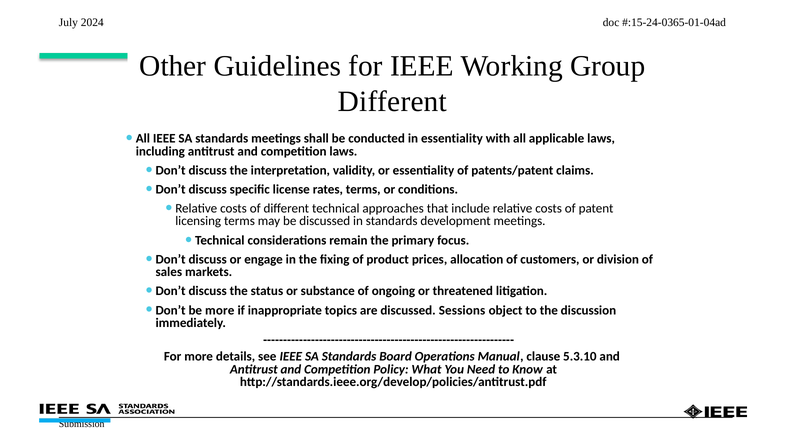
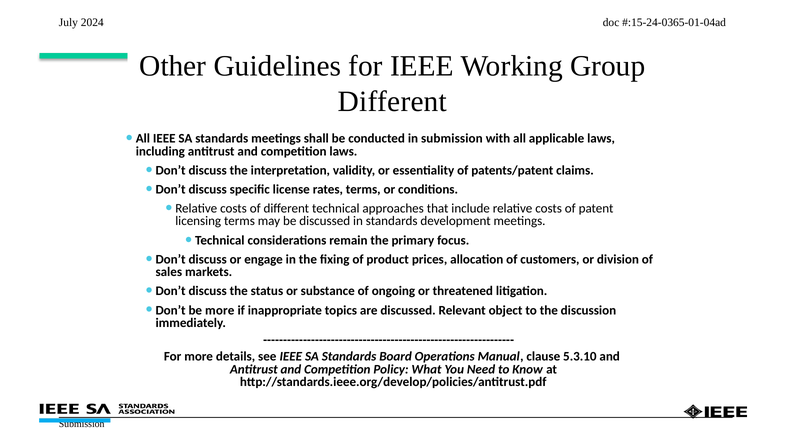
in essentiality: essentiality -> submission (452, 138)
Sessions: Sessions -> Relevant (462, 310)
